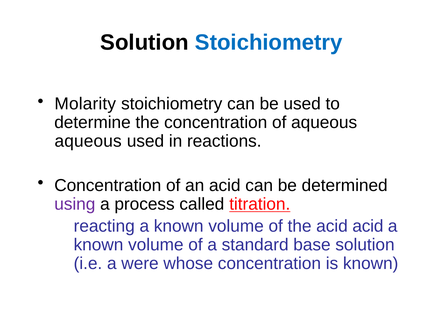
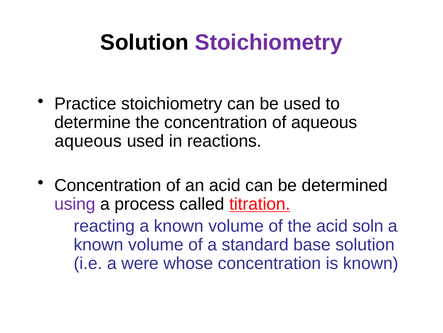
Stoichiometry colour: blue -> purple (269, 43)
Molarity: Molarity -> Practice (85, 104)
acid acid: acid -> soln (368, 226)
